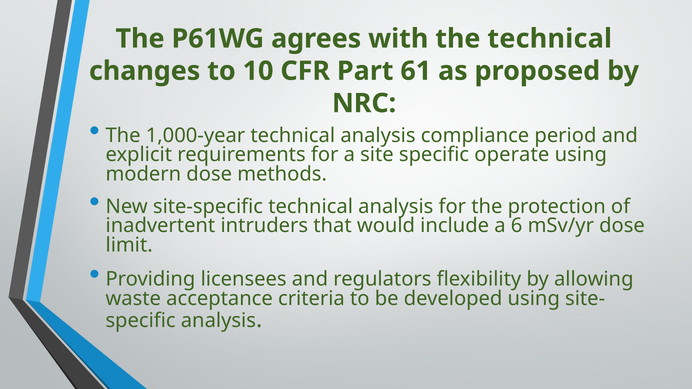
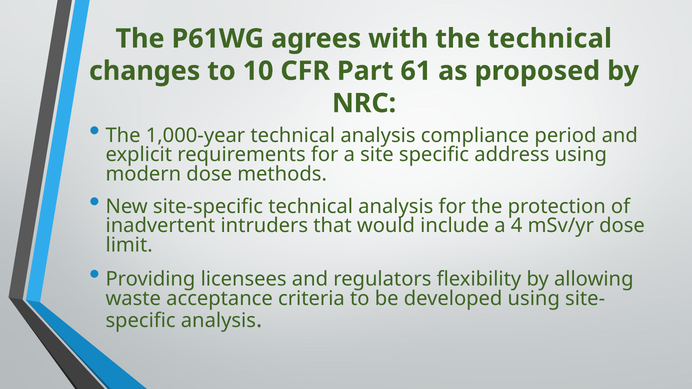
operate: operate -> address (512, 155)
6: 6 -> 4 (517, 226)
